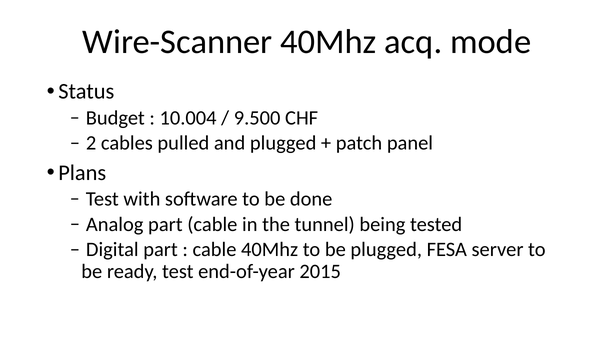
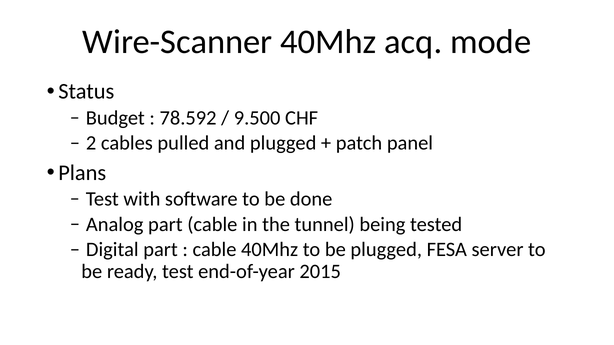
10.004: 10.004 -> 78.592 (188, 118)
